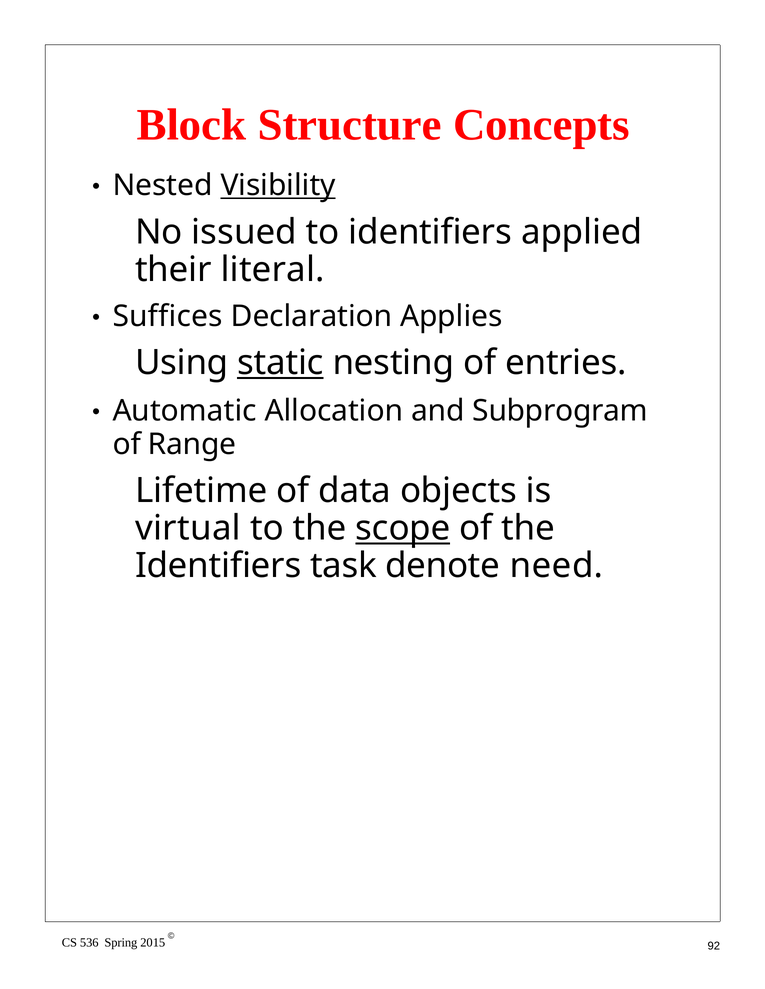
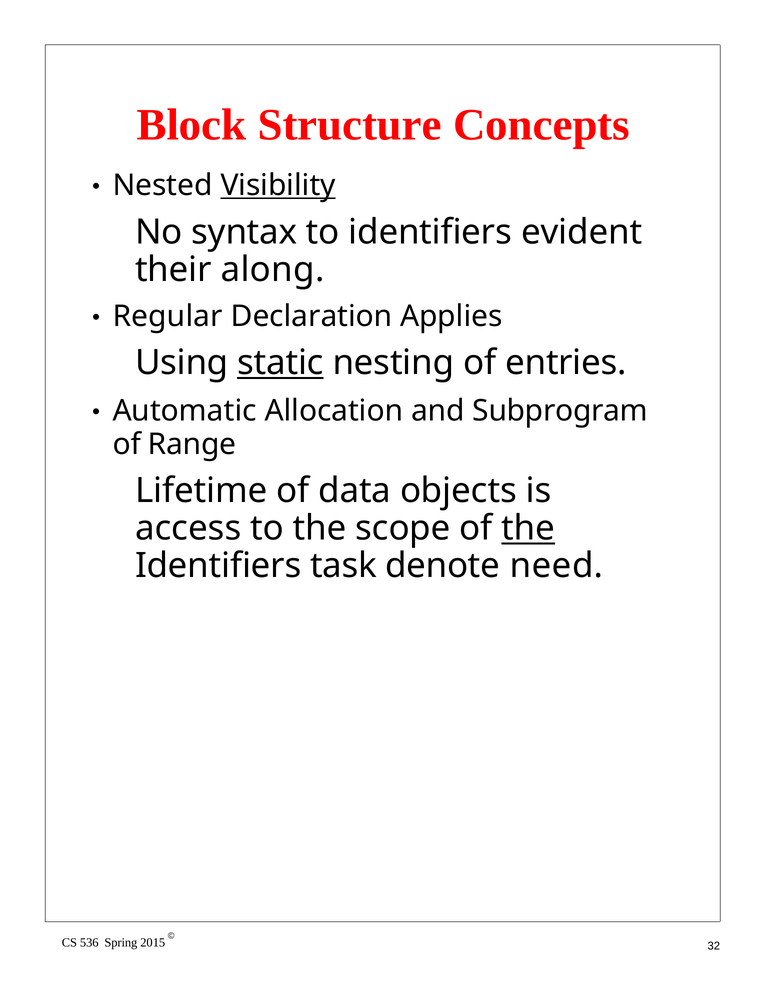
issued: issued -> syntax (244, 233)
applied: applied -> evident (582, 233)
literal: literal -> along (273, 270)
Suffices: Suffices -> Regular (168, 317)
virtual: virtual -> access (188, 529)
scope underline: present -> none (403, 529)
the underline: none -> present (528, 529)
92: 92 -> 32 (714, 947)
